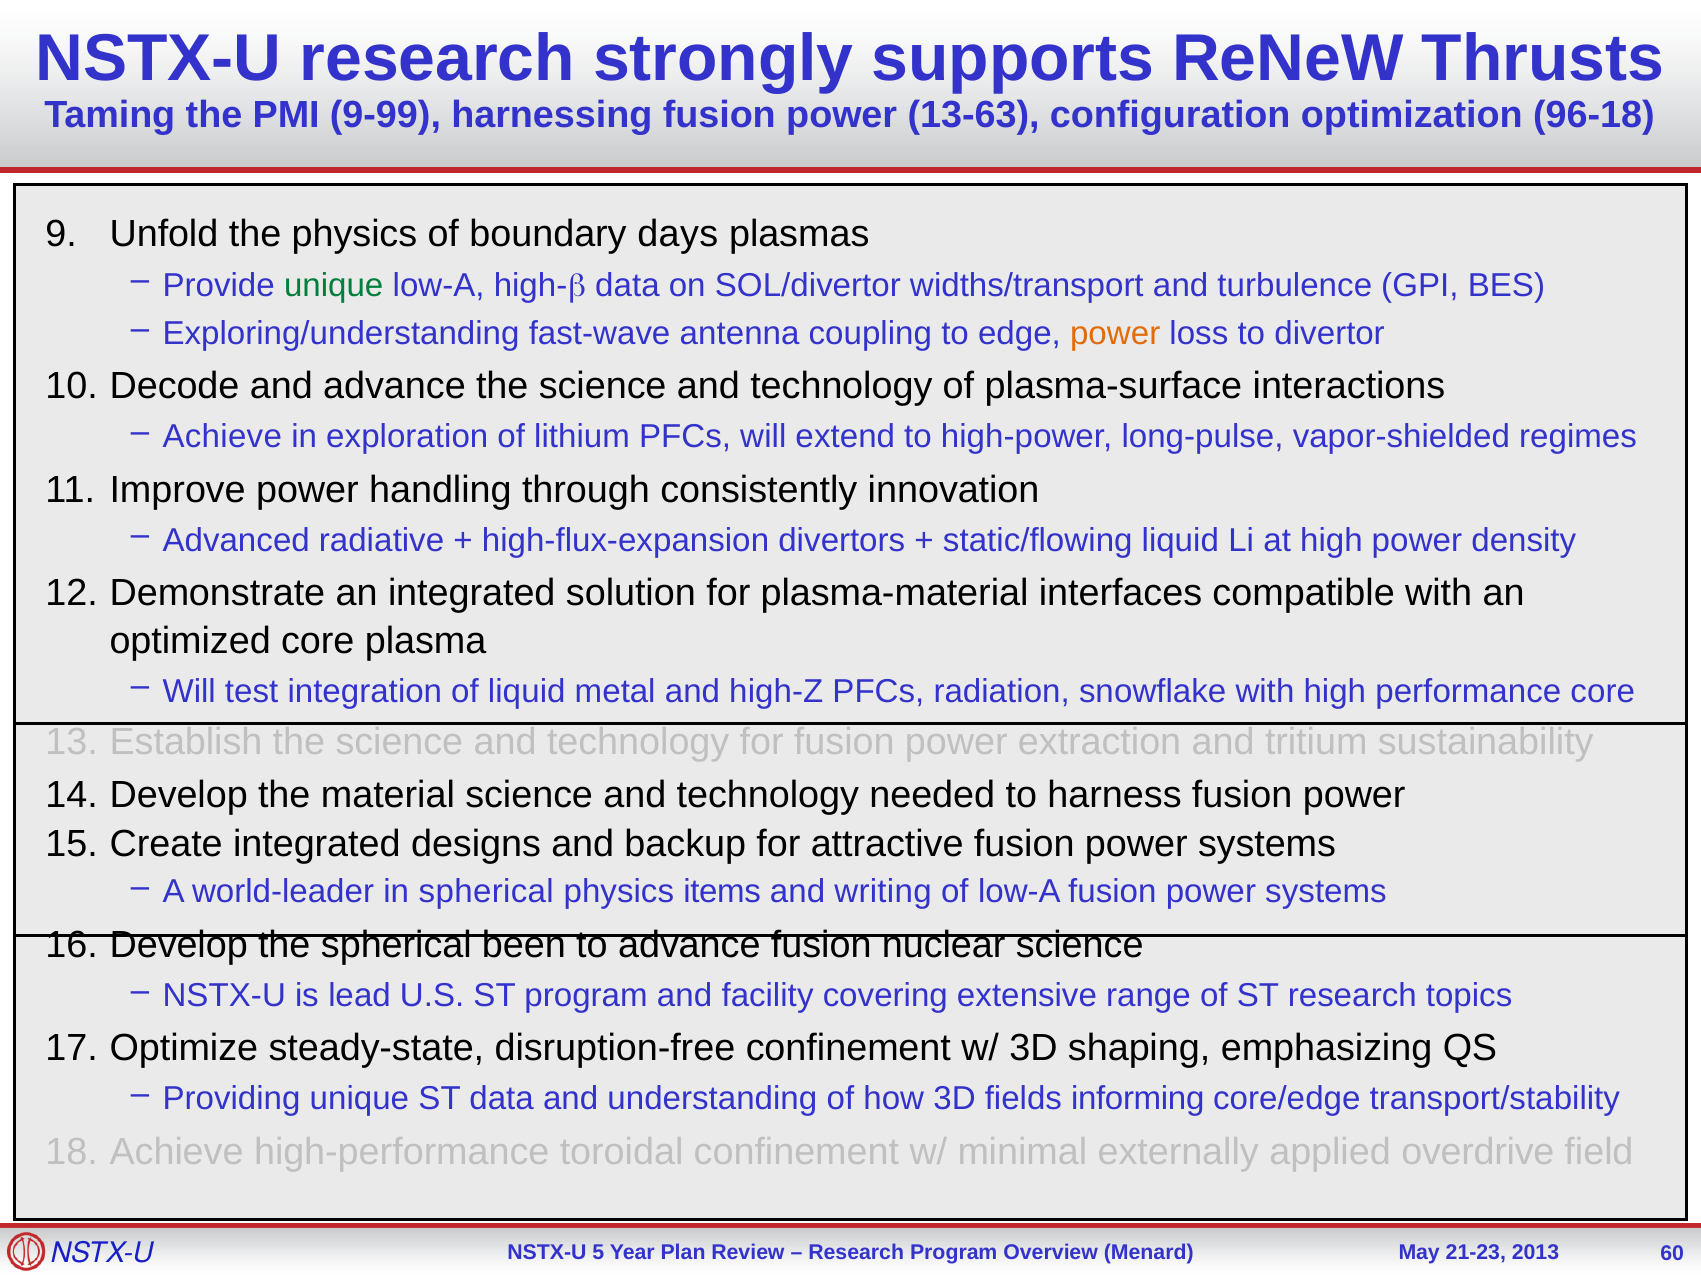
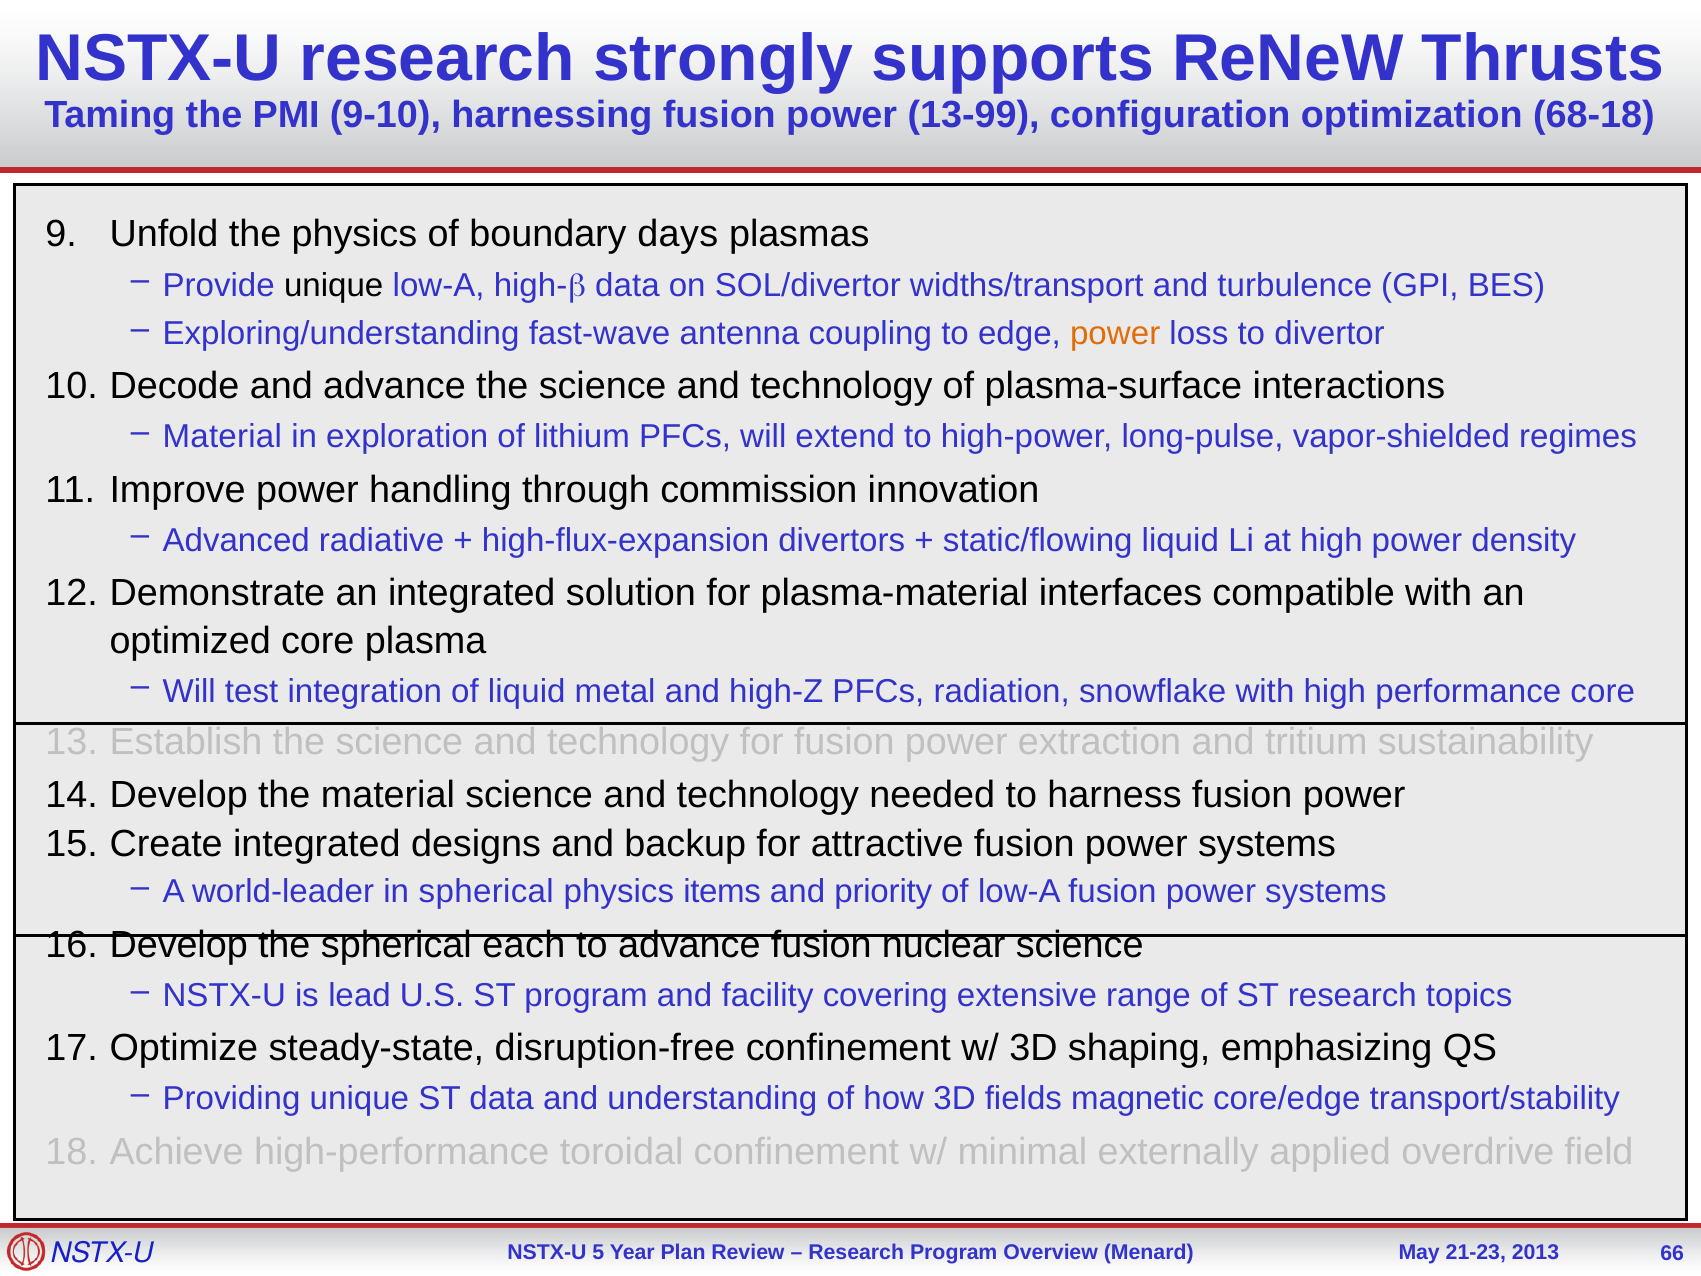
9-99: 9-99 -> 9-10 (385, 115)
13-63: 13-63 -> 13-99 (974, 115)
96-18: 96-18 -> 68-18 (1594, 115)
unique colour: green -> black (334, 285)
Achieve: Achieve -> Material (222, 437)
consistently: consistently -> commission (759, 490)
writing: writing -> priority (883, 891)
been: been -> each (524, 945)
informing: informing -> magnetic (1138, 1099)
60: 60 -> 66 (1672, 1253)
